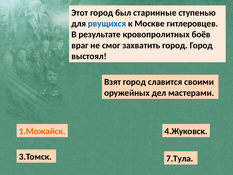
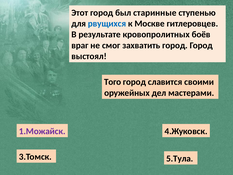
Взят: Взят -> Того (113, 82)
1.Можайск colour: orange -> purple (42, 131)
7.Тула: 7.Тула -> 5.Тула (180, 158)
